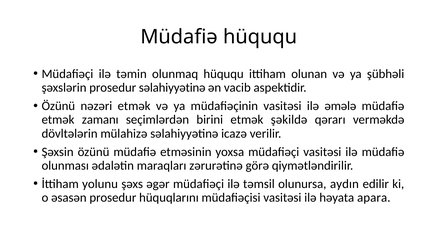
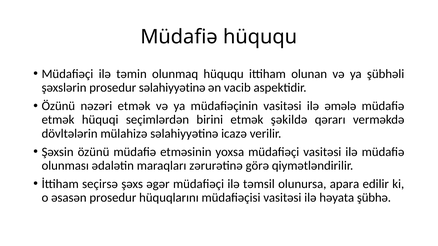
zamanı: zamanı -> hüquqi (100, 120)
yolunu: yolunu -> seçirsə (100, 184)
aydın: aydın -> apara (345, 184)
apara: apara -> şübhə (374, 198)
